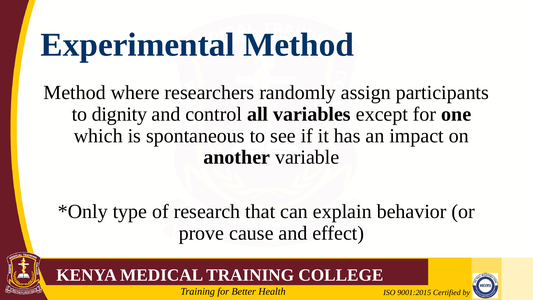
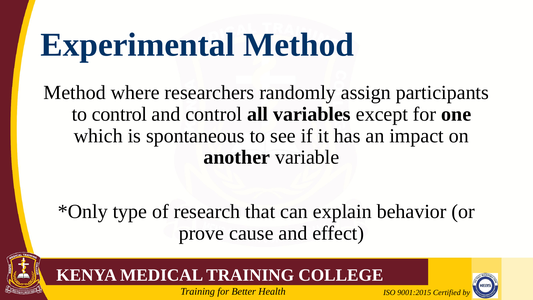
to dignity: dignity -> control (120, 114)
